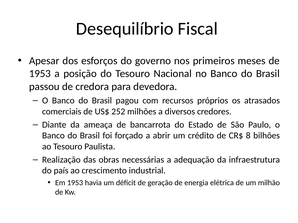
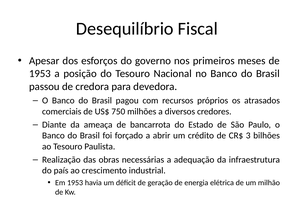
252: 252 -> 750 (118, 112)
8: 8 -> 3 (248, 136)
